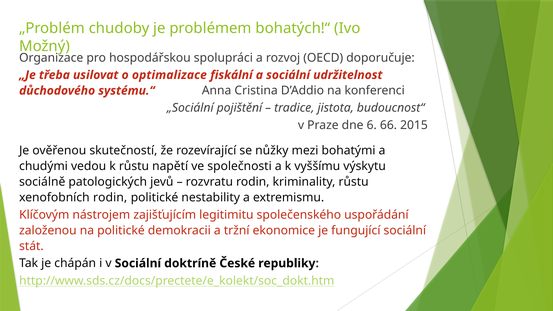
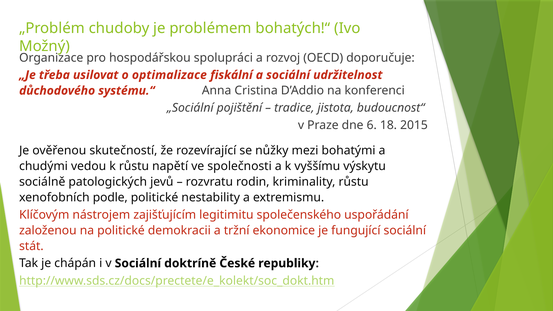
66: 66 -> 18 (388, 125)
xenofobních rodin: rodin -> podle (110, 198)
